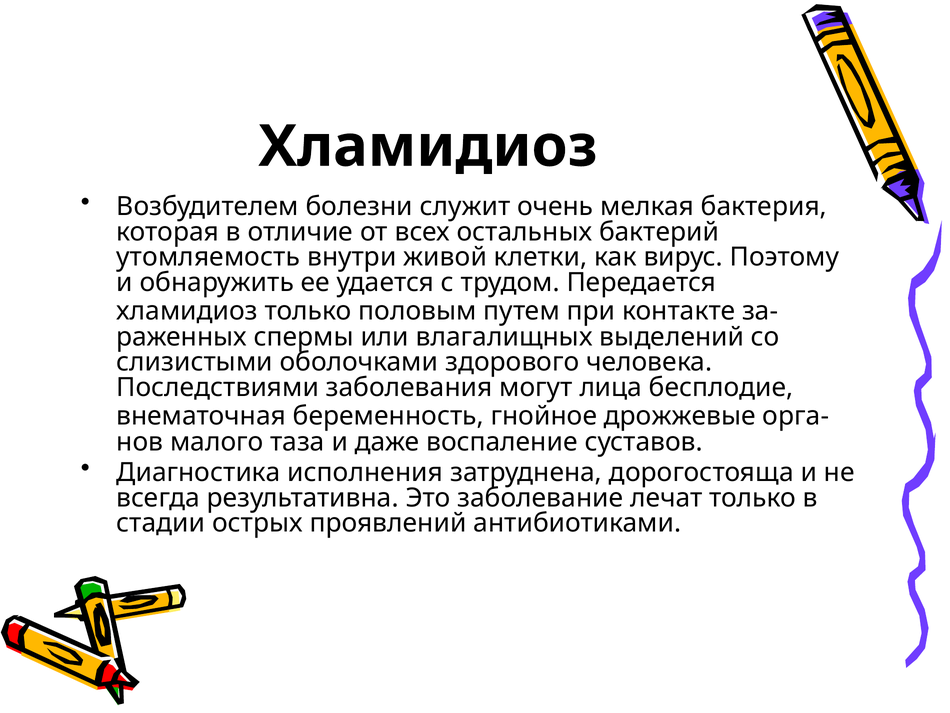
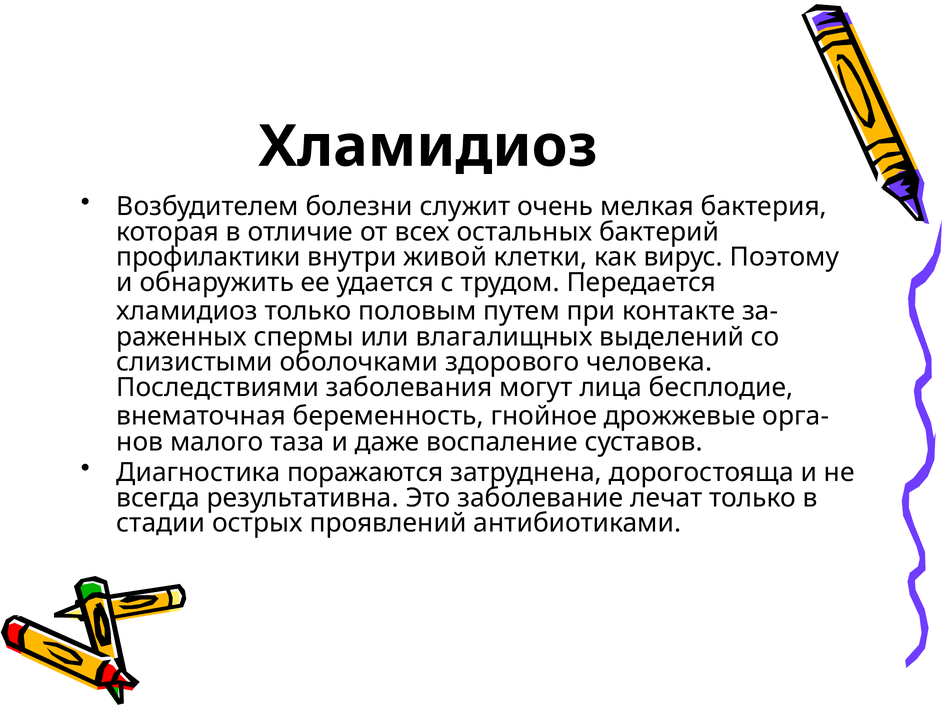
утомляемость: утомляемость -> профилактики (208, 257)
исполнения: исполнения -> поражаются (365, 472)
